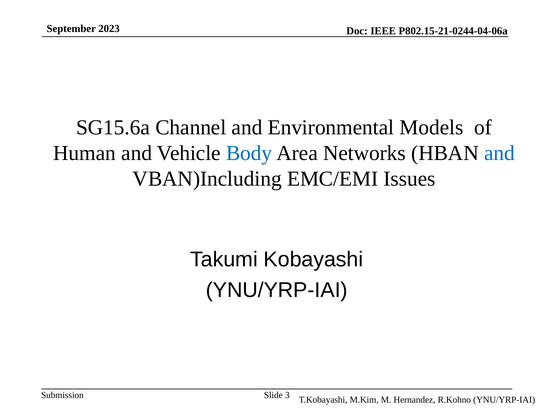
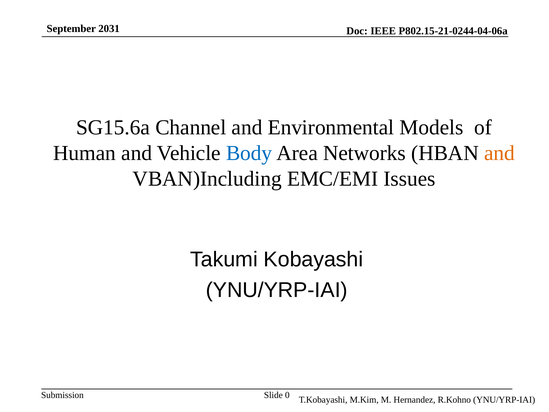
2023: 2023 -> 2031 (109, 28)
and colour: blue -> orange (499, 153)
3: 3 -> 0 (287, 395)
